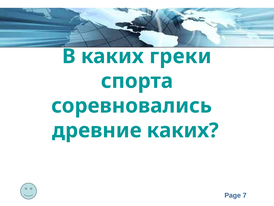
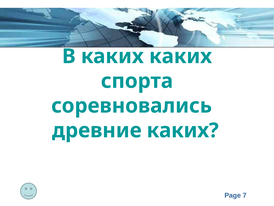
каких греки: греки -> каких (181, 56)
